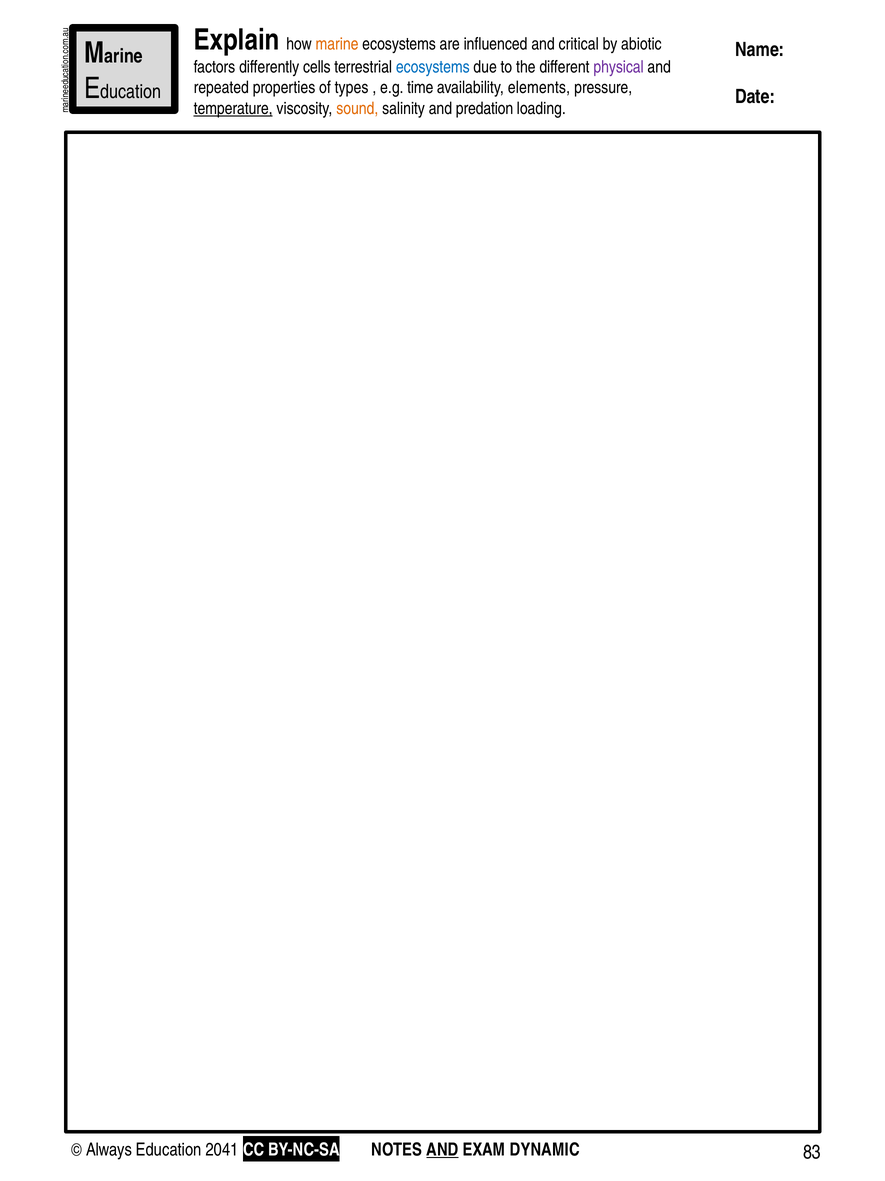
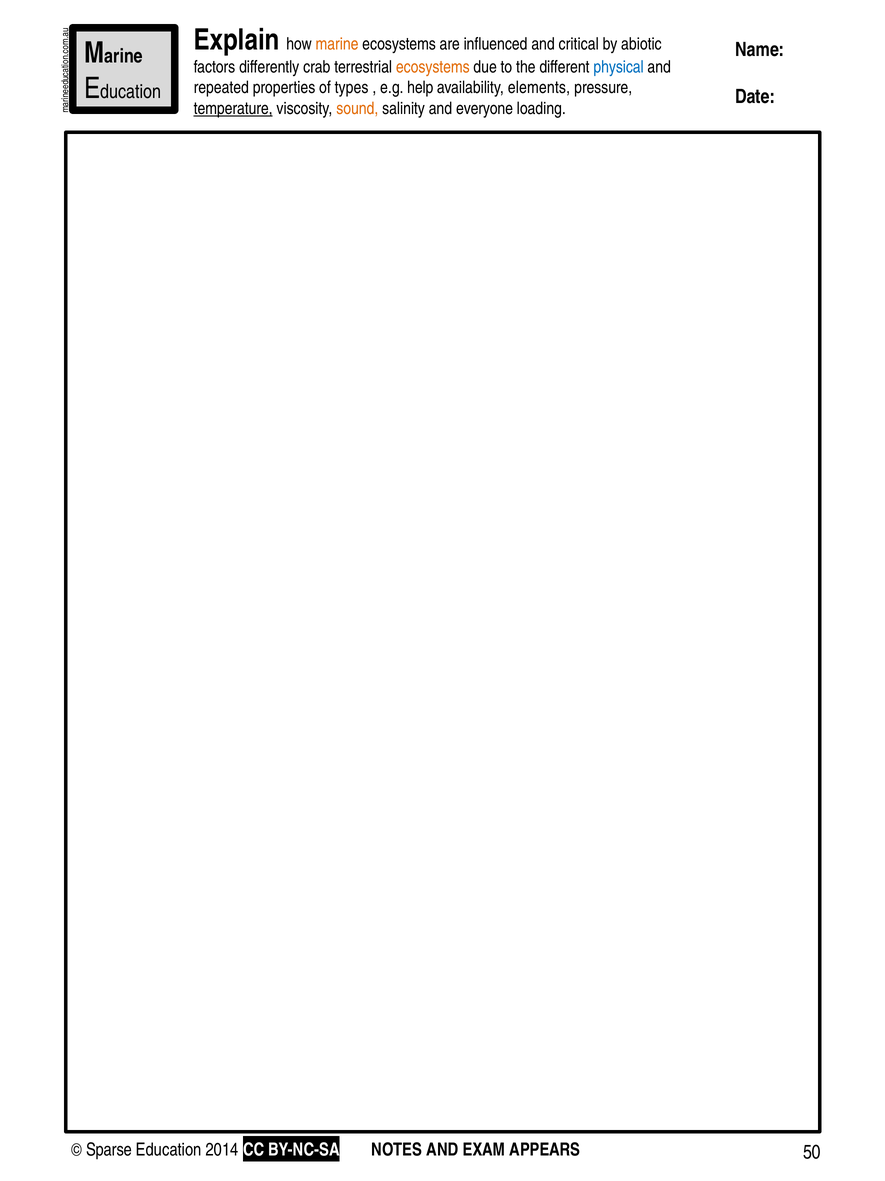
cells: cells -> crab (317, 67)
ecosystems colour: blue -> orange (433, 67)
physical colour: purple -> blue (619, 67)
time: time -> help (420, 88)
predation: predation -> everyone (485, 108)
Always: Always -> Sparse (109, 1149)
2041: 2041 -> 2014 (222, 1149)
83: 83 -> 50 (812, 1151)
AND underline: present -> none (442, 1149)
DYNAMIC: DYNAMIC -> APPEARS (545, 1149)
